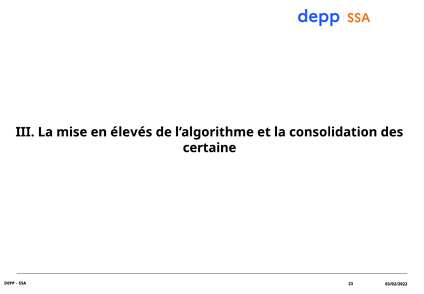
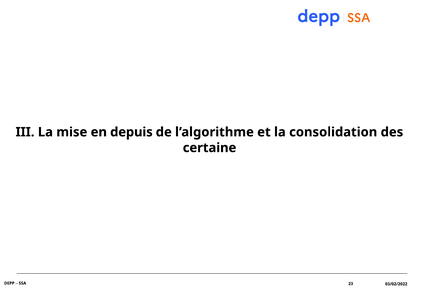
élevés: élevés -> depuis (131, 132)
